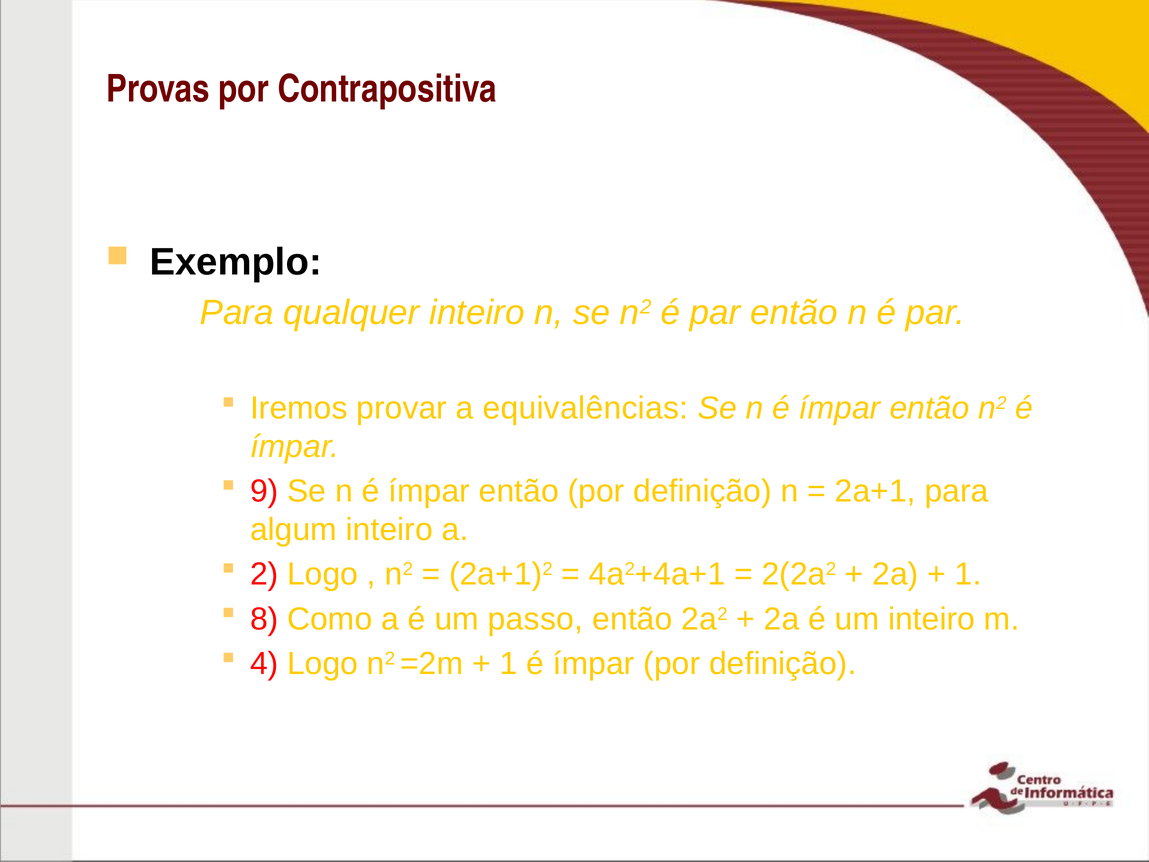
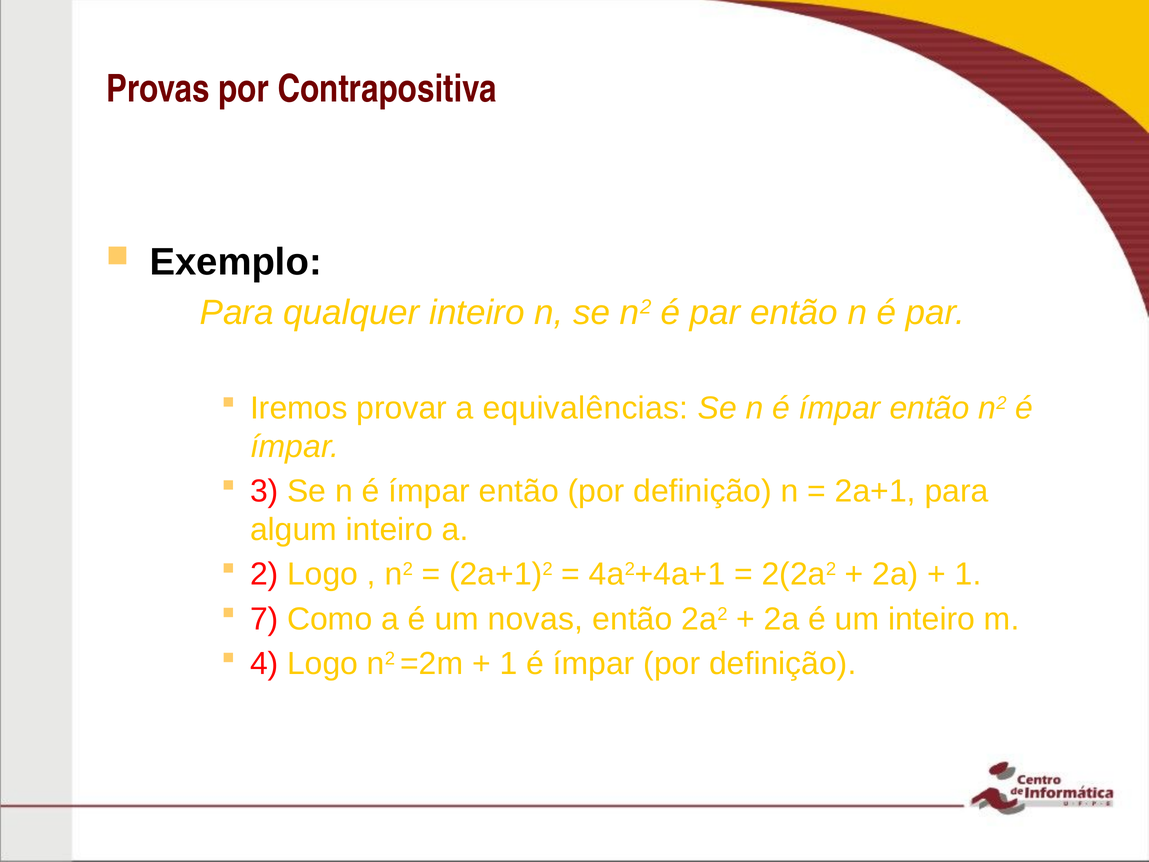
9: 9 -> 3 (264, 491)
8: 8 -> 7 (264, 619)
passo: passo -> novas (536, 619)
